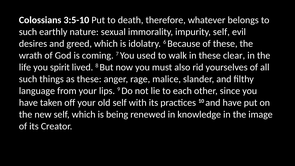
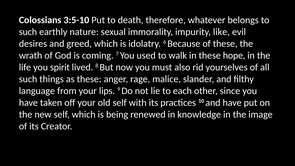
impurity self: self -> like (221, 32)
clear: clear -> hope (234, 55)
